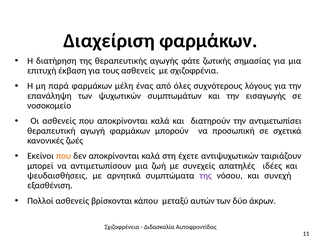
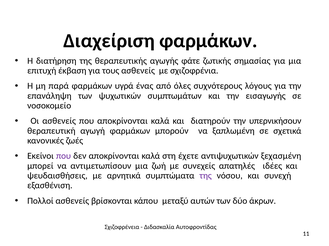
μέλη: μέλη -> υγρά (124, 86)
αντιμετωπίσει: αντιμετωπίσει -> υπερνικήσουν (275, 121)
προσωπική: προσωπική -> ξαπλωμένη (234, 131)
που colour: orange -> purple (64, 156)
ταιριάζουν: ταιριάζουν -> ξεχασμένη (281, 156)
